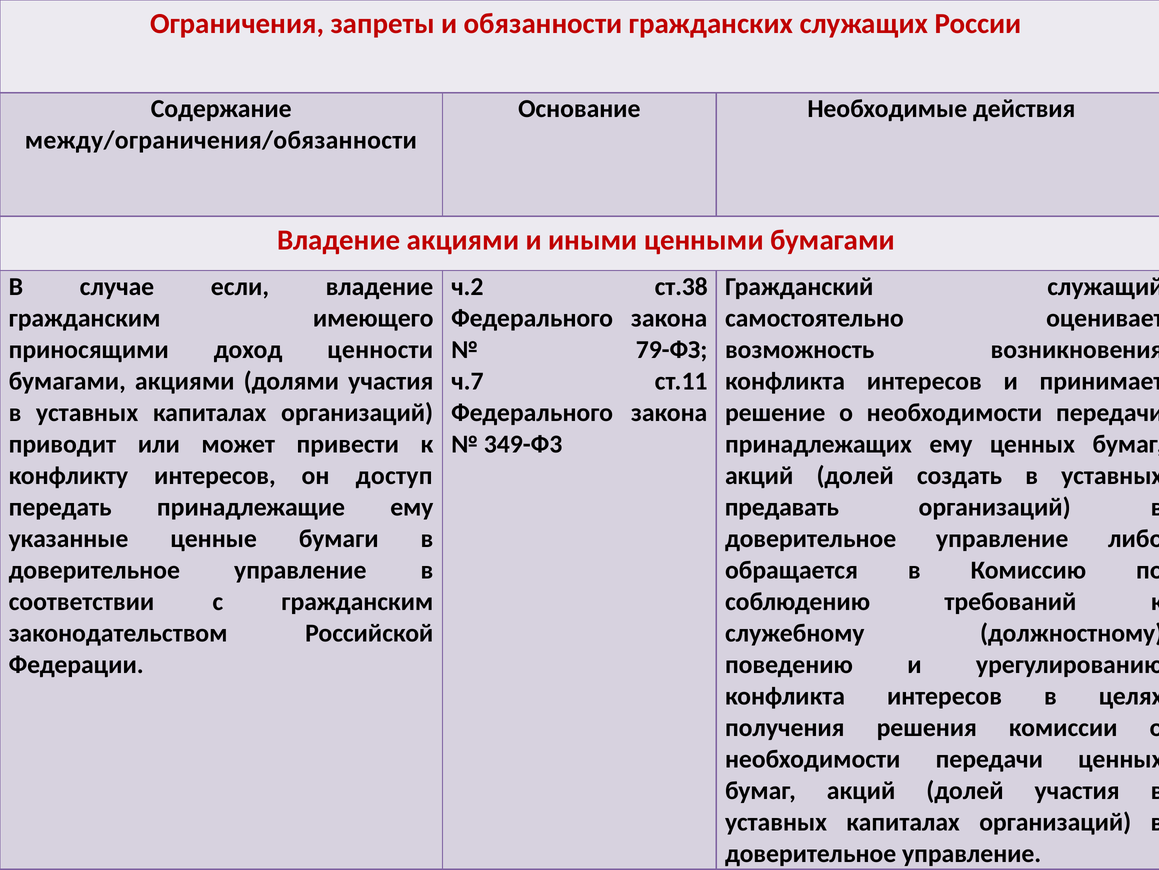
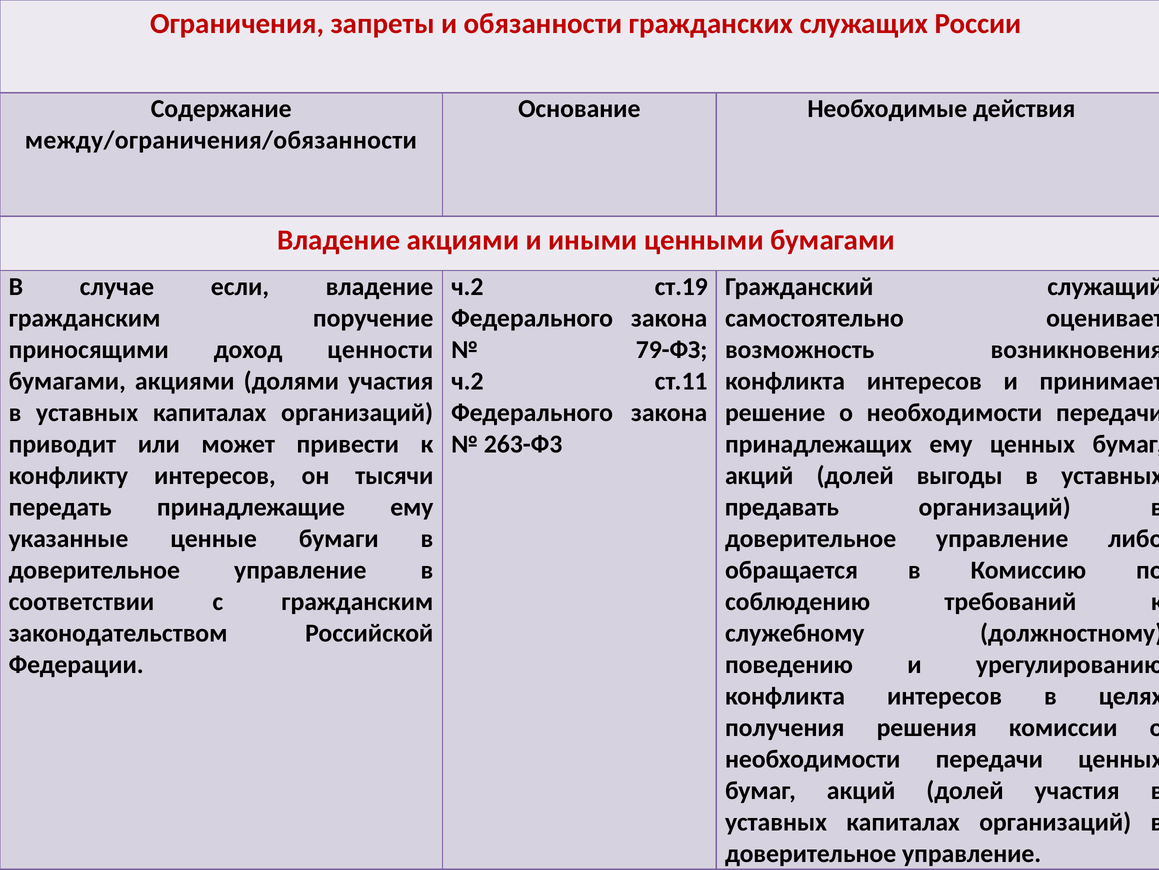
ст.38: ст.38 -> ст.19 (681, 286)
имеющего: имеющего -> поручение (373, 318)
ч.7: ч.7 -> ч.2 (467, 381)
349-Ф3: 349-Ф3 -> 263-Ф3 (523, 444)
доступ: доступ -> тысячи (394, 475)
создать: создать -> выгоды (960, 475)
